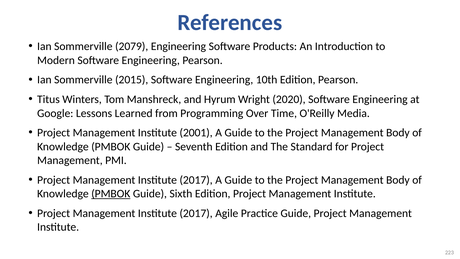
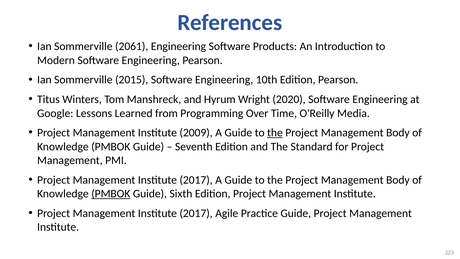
2079: 2079 -> 2061 (132, 46)
2001: 2001 -> 2009 (196, 133)
the underline: none -> present (275, 133)
